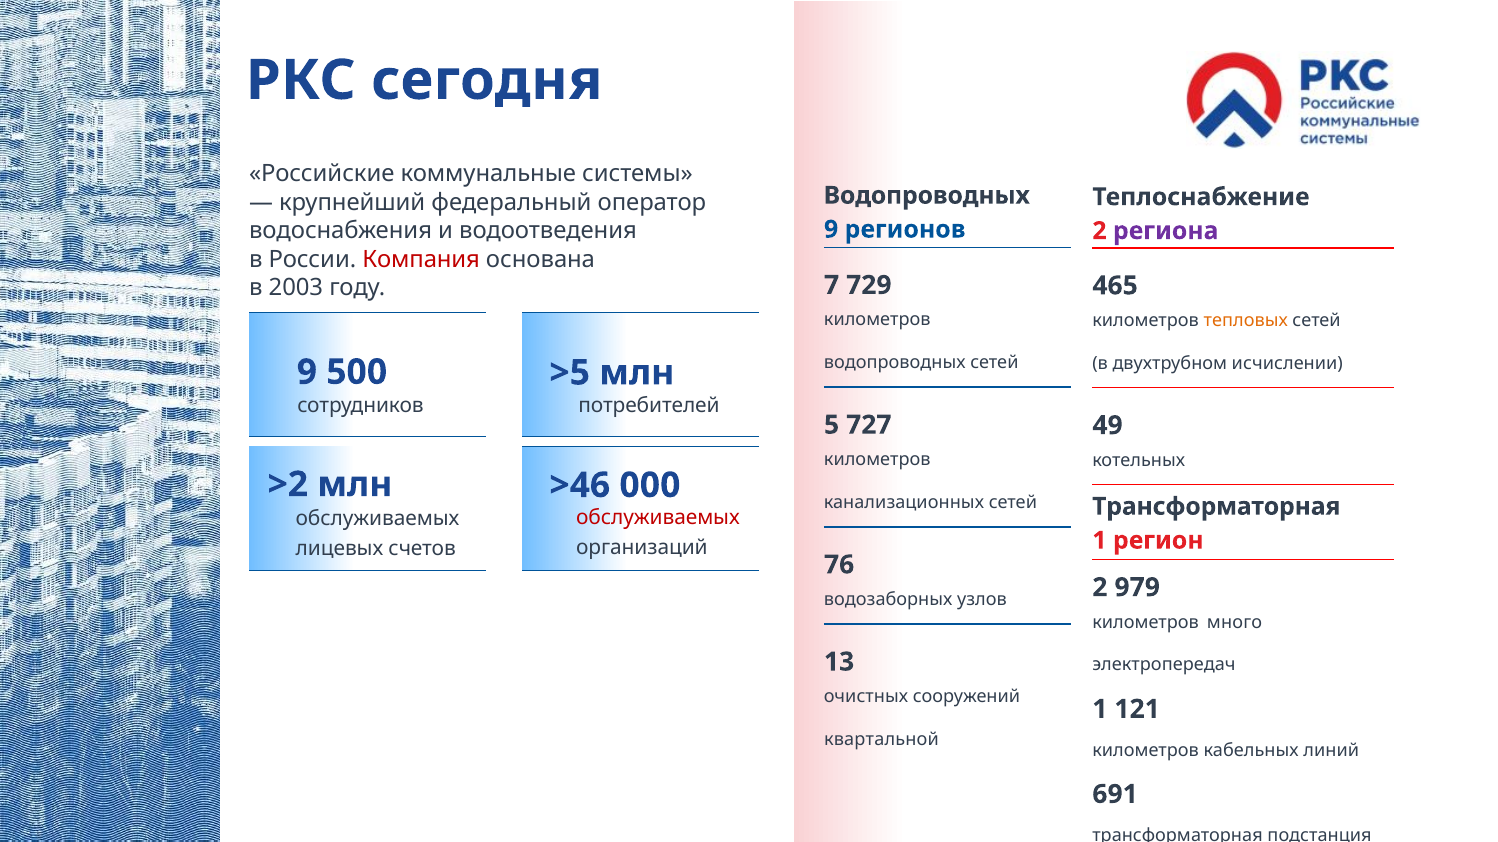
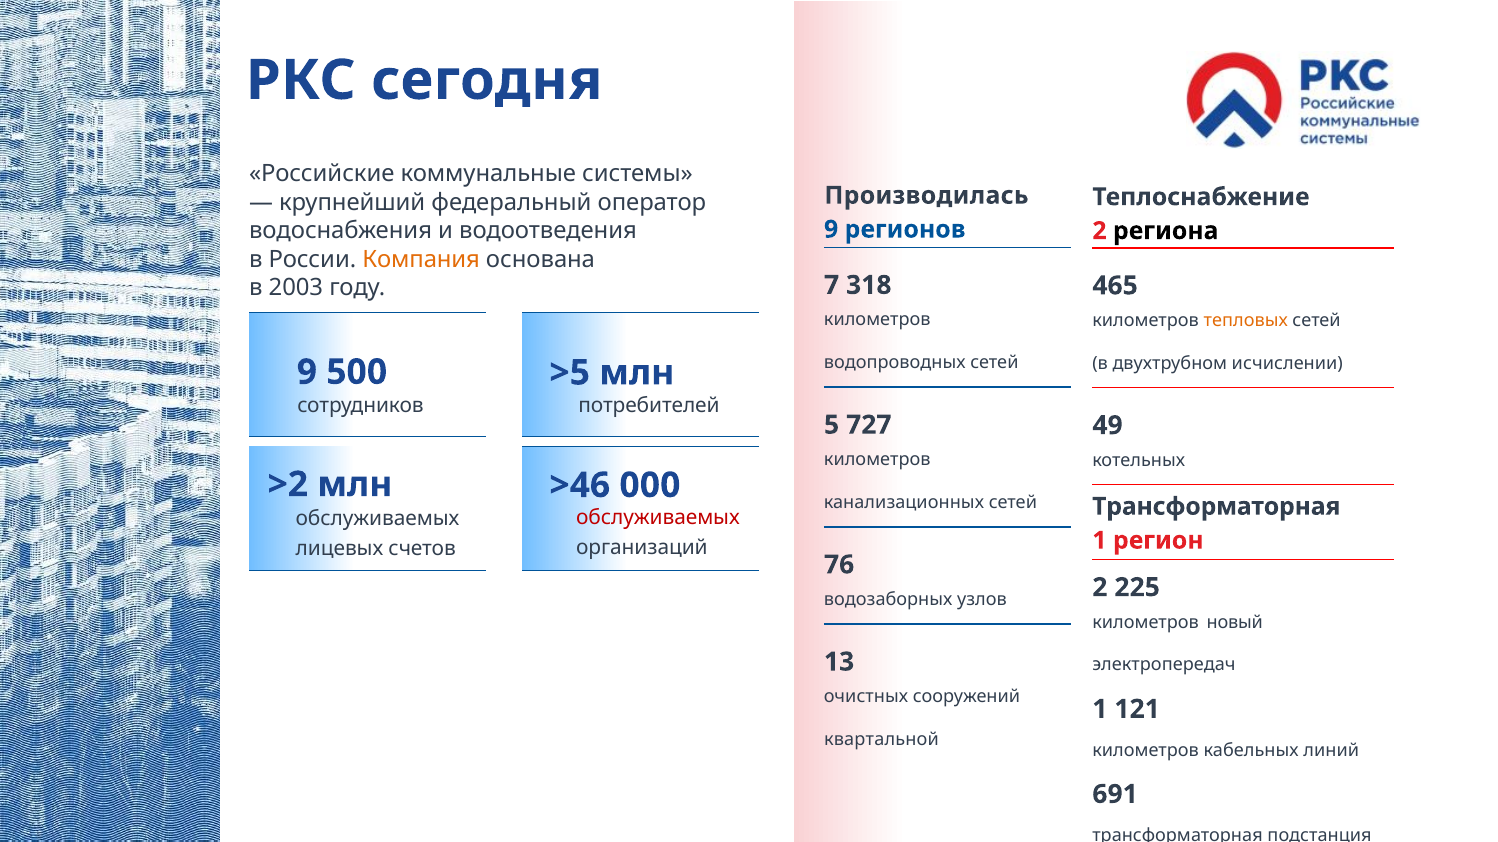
Водопроводных: Водопроводных -> Производилась (927, 196)
региона colour: purple -> black (1166, 231)
Компания colour: red -> orange (421, 259)
729: 729 -> 318 (869, 285)
979: 979 -> 225 (1137, 588)
много: много -> новый (1235, 623)
